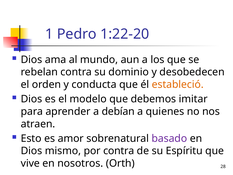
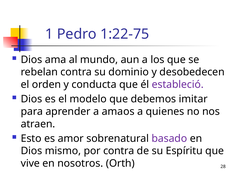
1:22-20: 1:22-20 -> 1:22-75 (125, 34)
estableció colour: orange -> purple (178, 84)
debían: debían -> amaos (118, 111)
